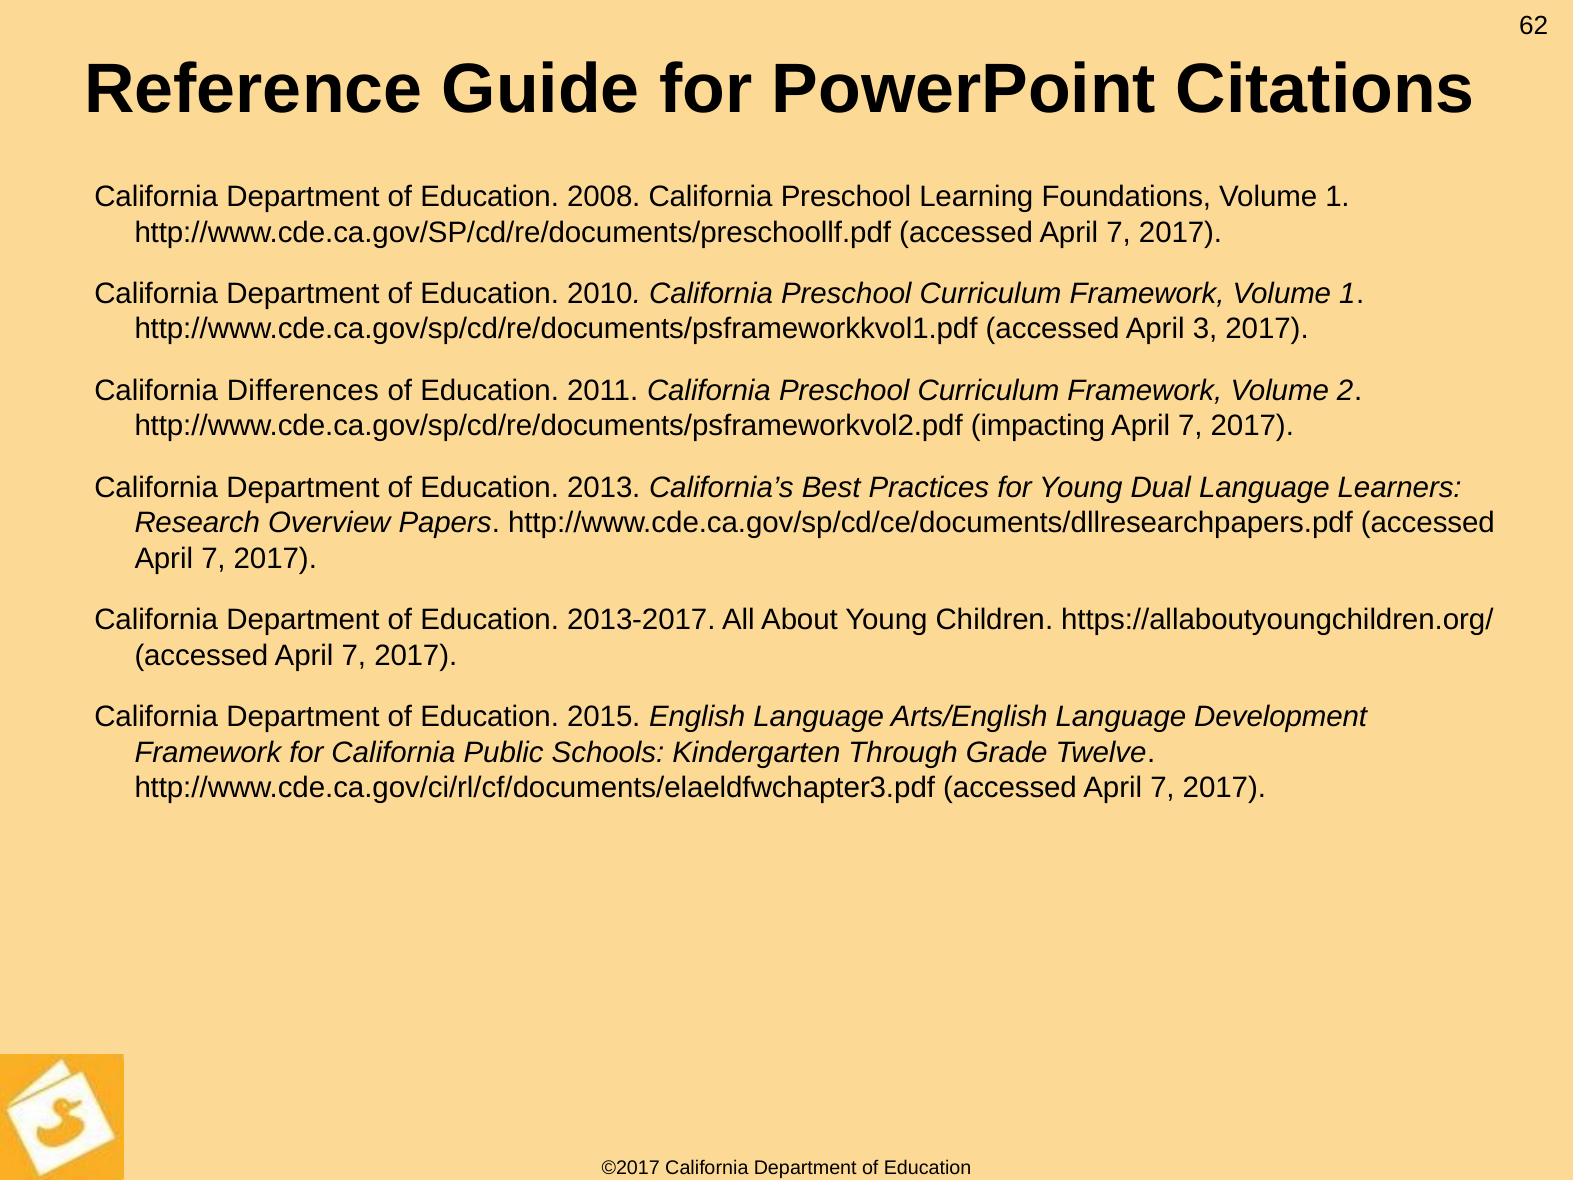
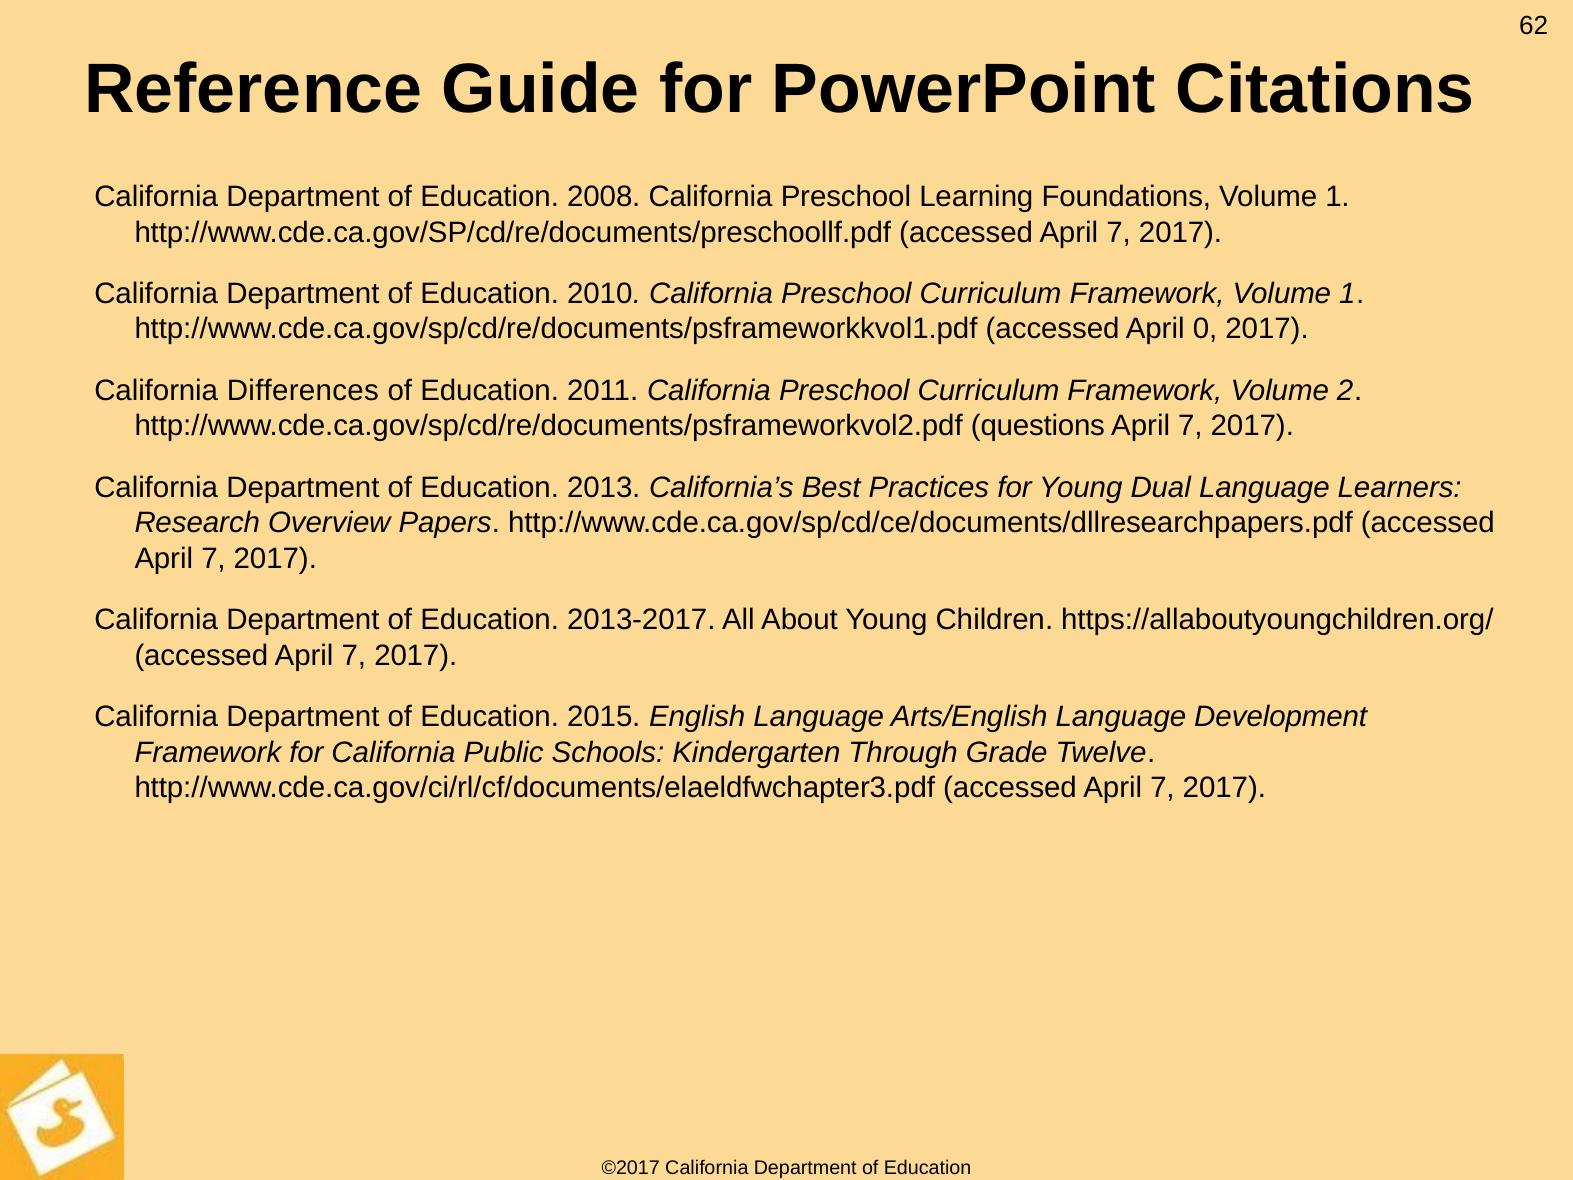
3: 3 -> 0 (1205, 329)
impacting: impacting -> questions (1038, 426)
